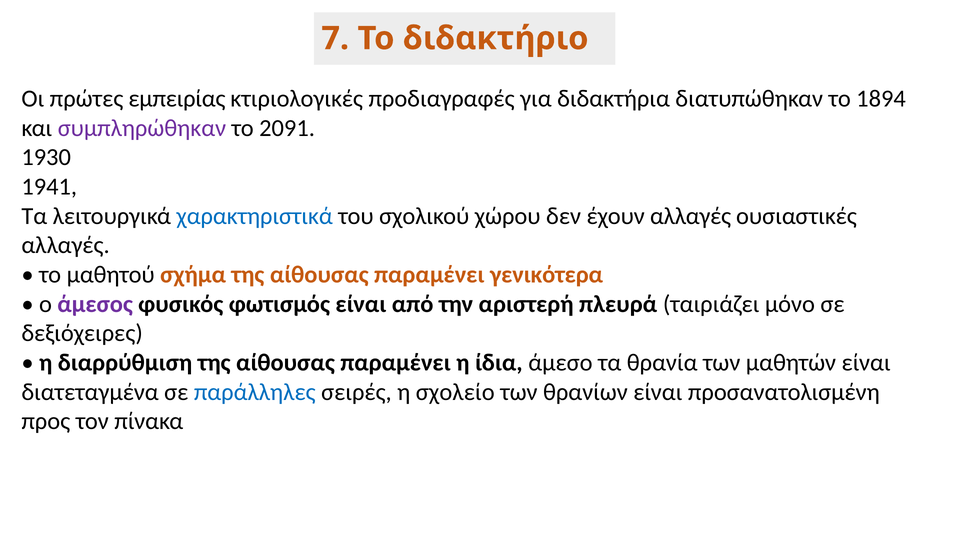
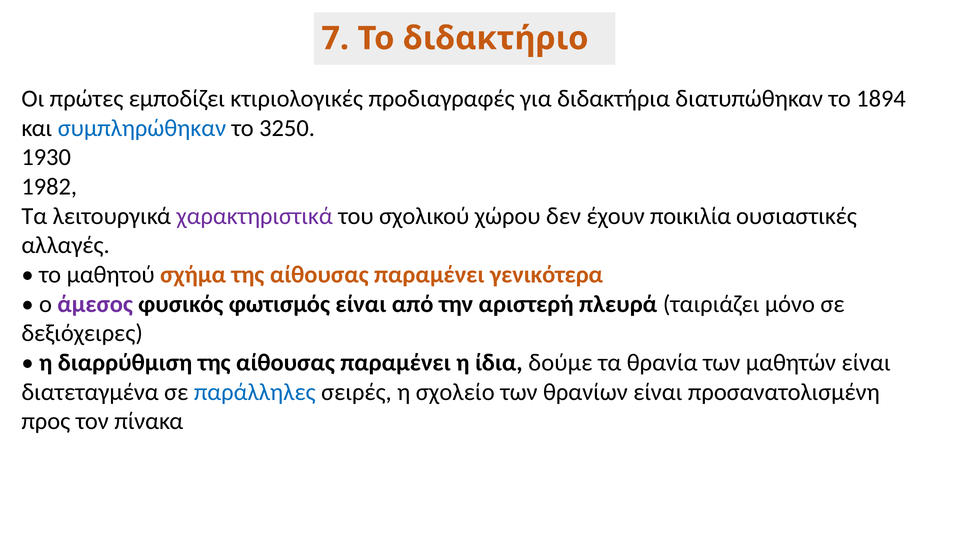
εμπειρίας: εμπειρίας -> εμποδίζει (177, 99)
συμπληρώθηκαν colour: purple -> blue (142, 128)
2091: 2091 -> 3250 (287, 128)
1941: 1941 -> 1982 (49, 187)
χαρακτηριστικά colour: blue -> purple (255, 216)
έχουν αλλαγές: αλλαγές -> ποικιλία (691, 216)
άμεσο: άμεσο -> δούμε (560, 363)
